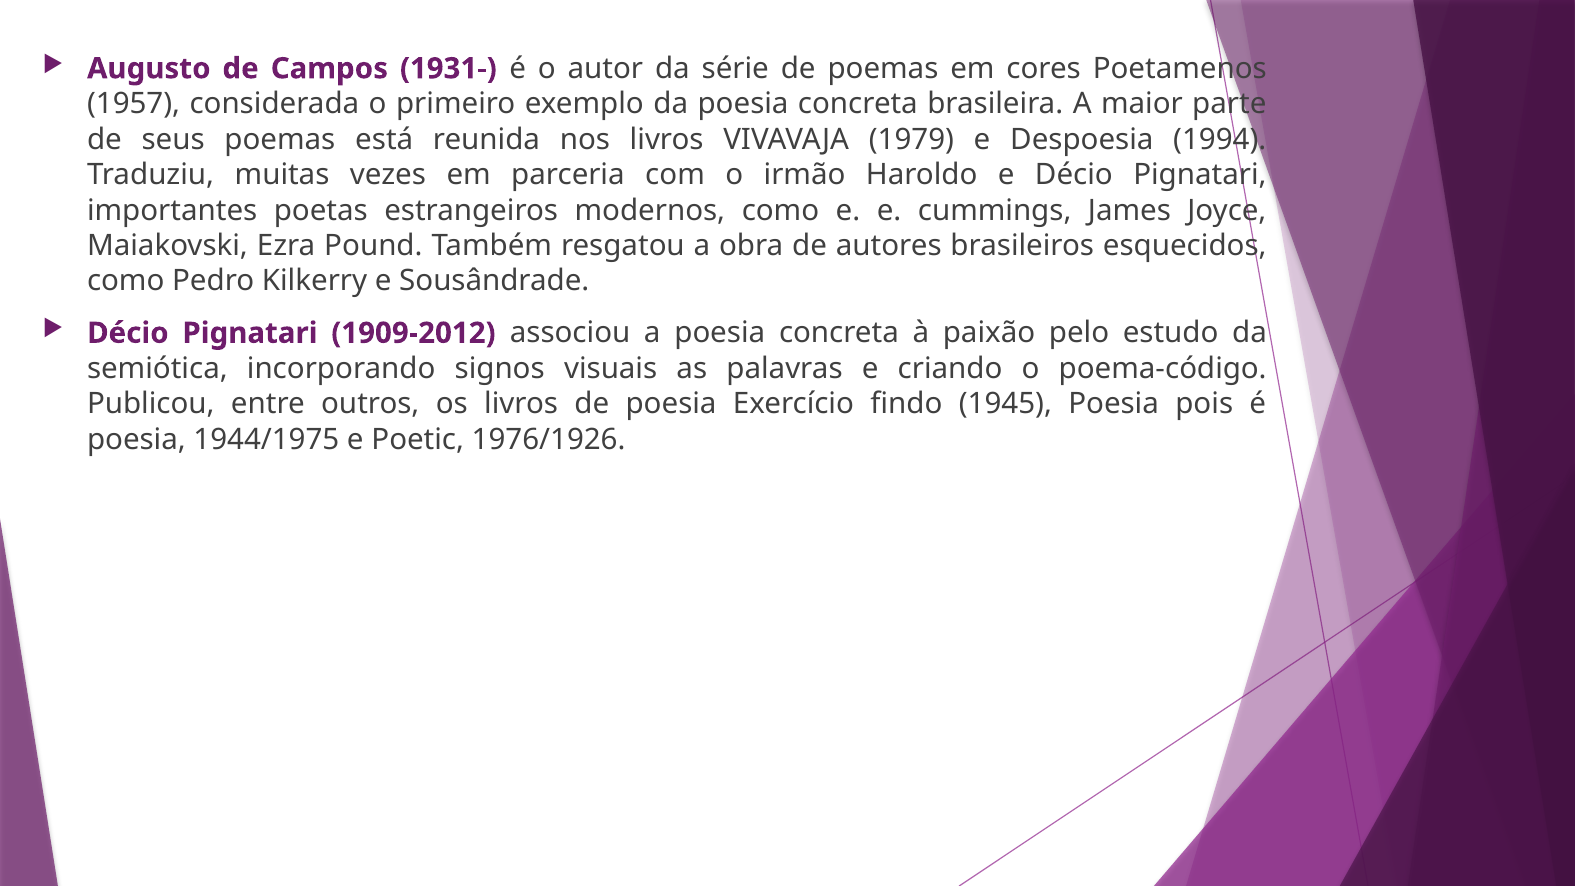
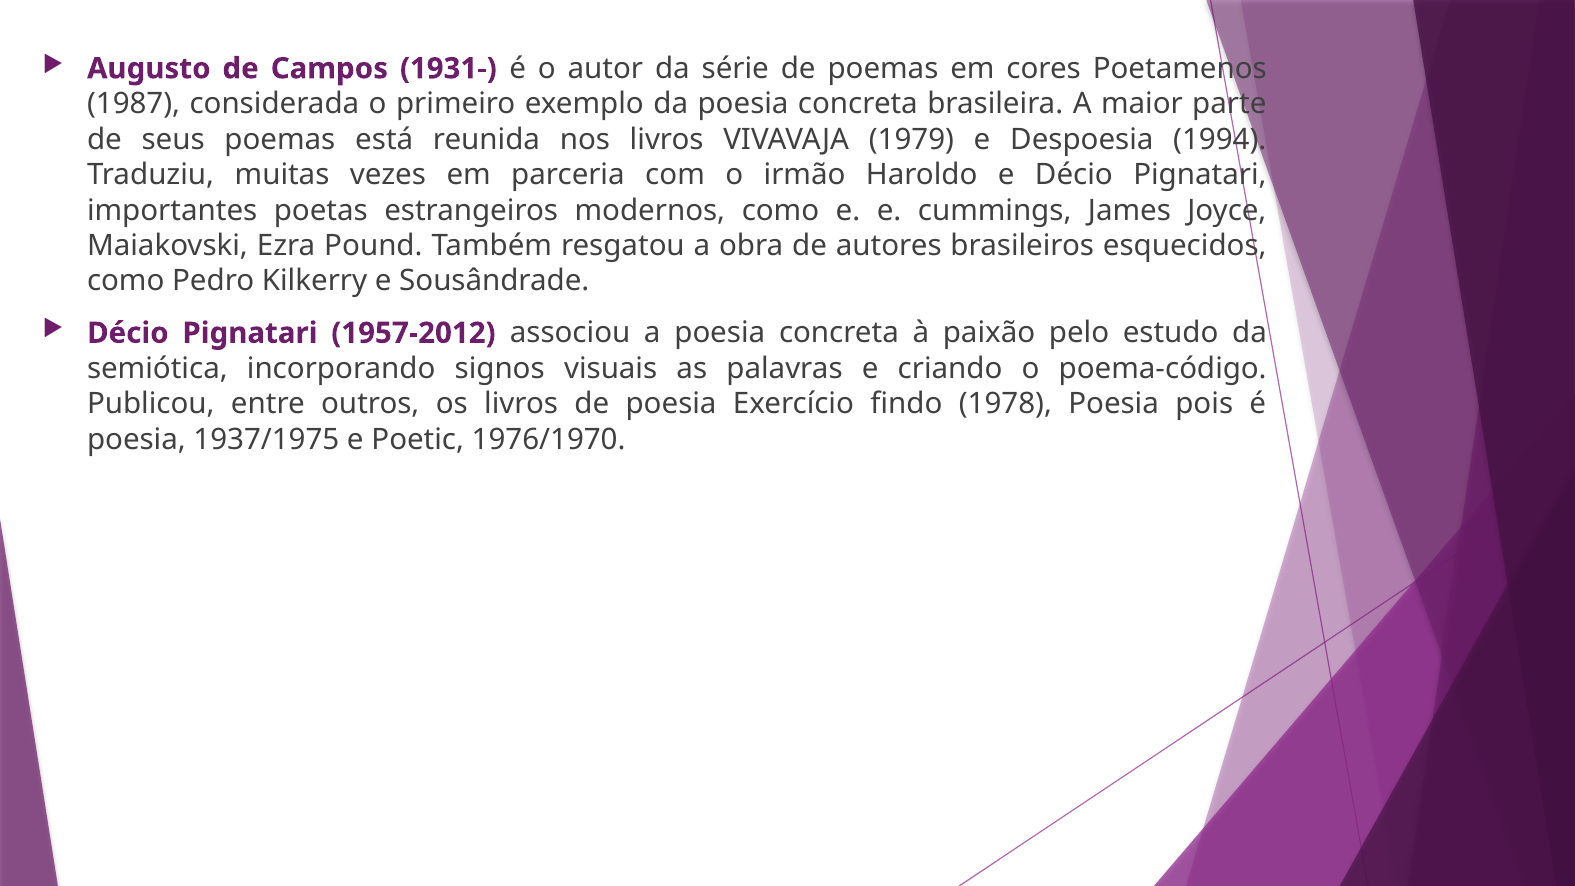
1957: 1957 -> 1987 (134, 104)
1909-2012: 1909-2012 -> 1957-2012 (413, 333)
1945: 1945 -> 1978 (1005, 404)
1944/1975: 1944/1975 -> 1937/1975 (266, 439)
1976/1926: 1976/1926 -> 1976/1970 (549, 439)
